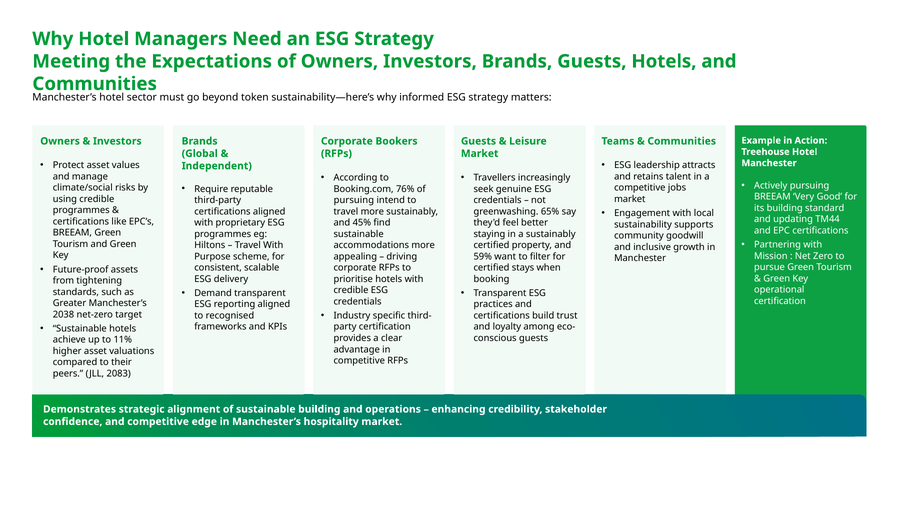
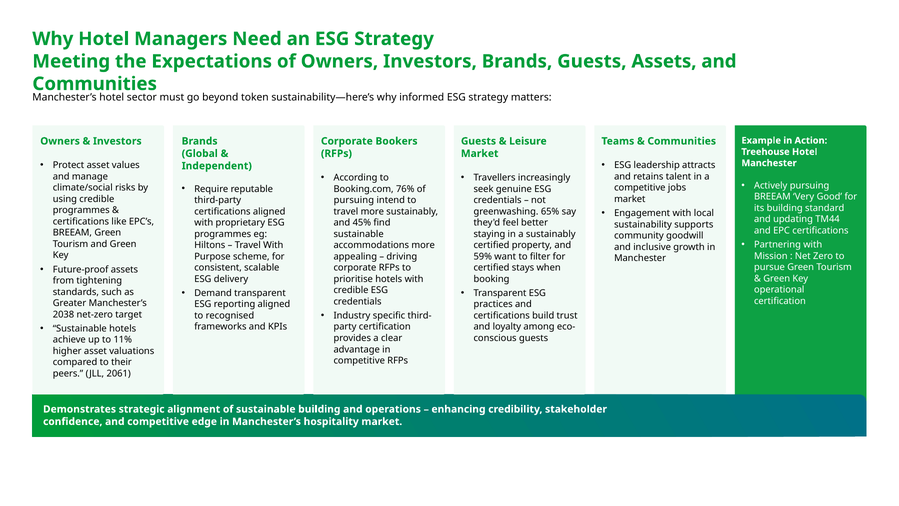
Guests Hotels: Hotels -> Assets (664, 61)
2083: 2083 -> 2061 (119, 373)
